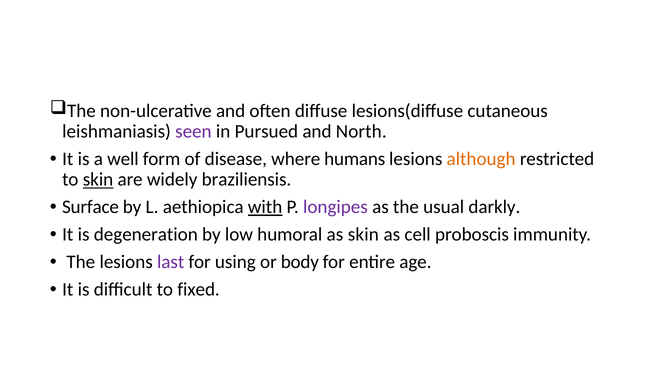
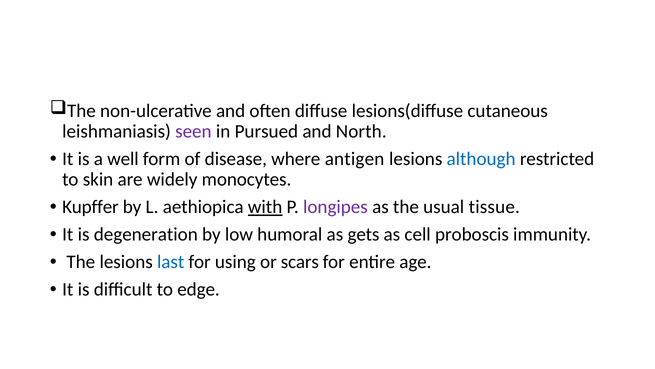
humans: humans -> antigen (355, 159)
although colour: orange -> blue (481, 159)
skin underline: present -> none (98, 179)
braziliensis: braziliensis -> monocytes (247, 179)
Surface: Surface -> Kupffer (90, 207)
darkly: darkly -> tissue (494, 207)
as skin: skin -> gets (363, 234)
last colour: purple -> blue (171, 262)
body: body -> scars (300, 262)
fixed: fixed -> edge (199, 289)
